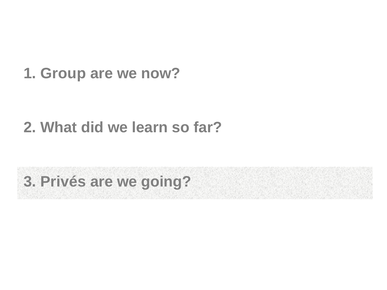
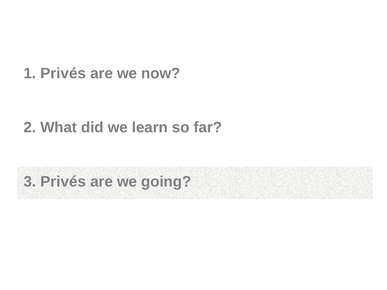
1 Group: Group -> Privés (63, 73)
